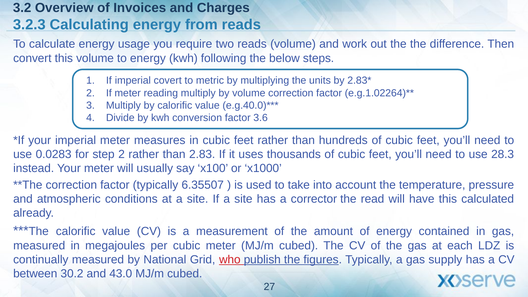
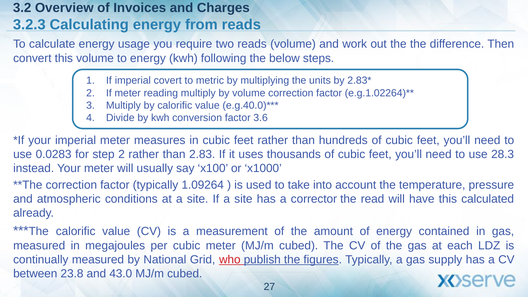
6.35507: 6.35507 -> 1.09264 (203, 185)
30.2: 30.2 -> 23.8 (72, 274)
